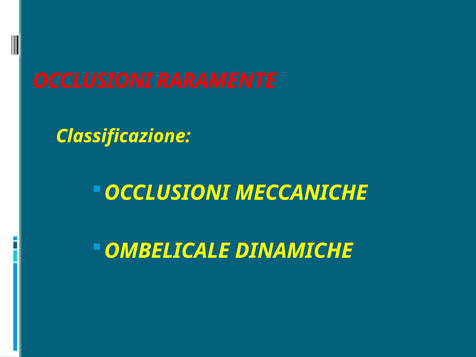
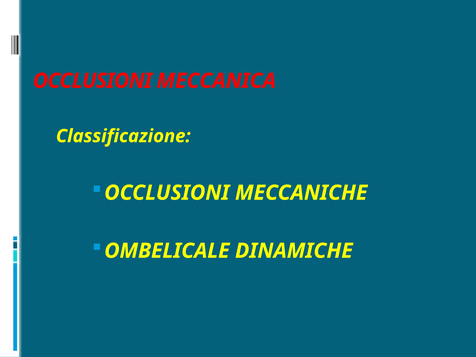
RARAMENTE: RARAMENTE -> MECCANICA (216, 81)
